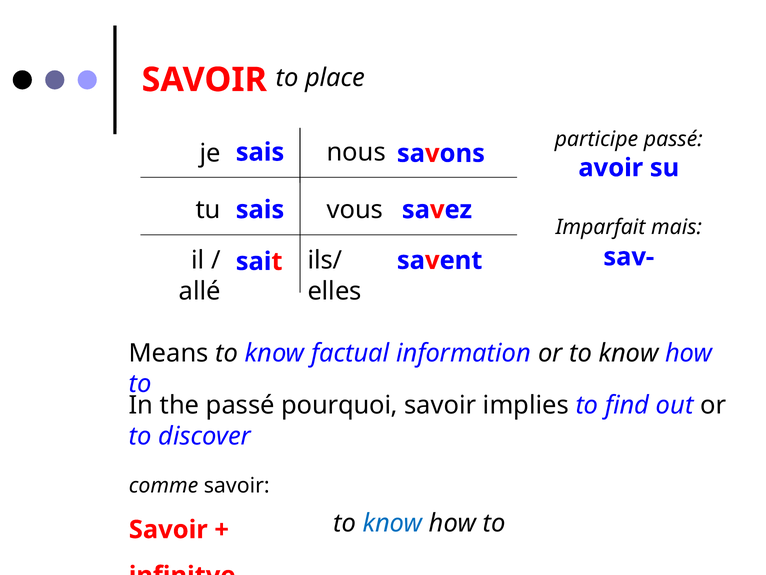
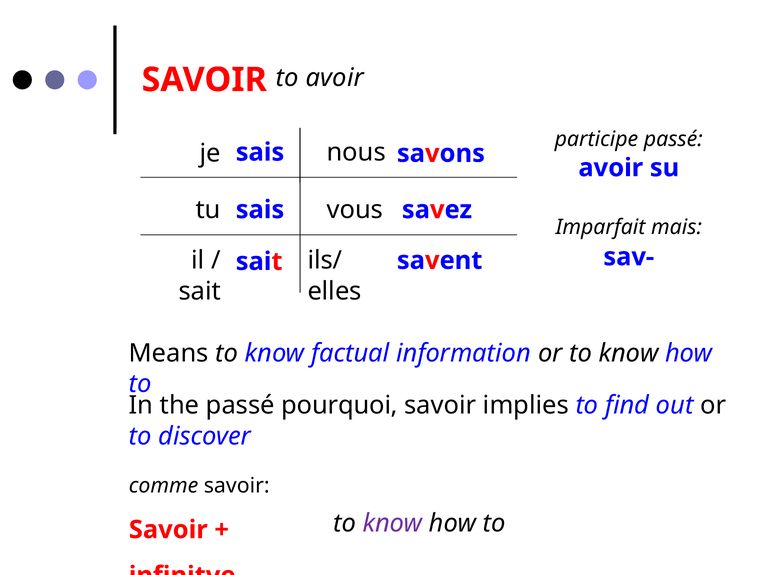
to place: place -> avoir (335, 78)
allé: allé -> sait (200, 291)
know colour: blue -> purple (393, 523)
